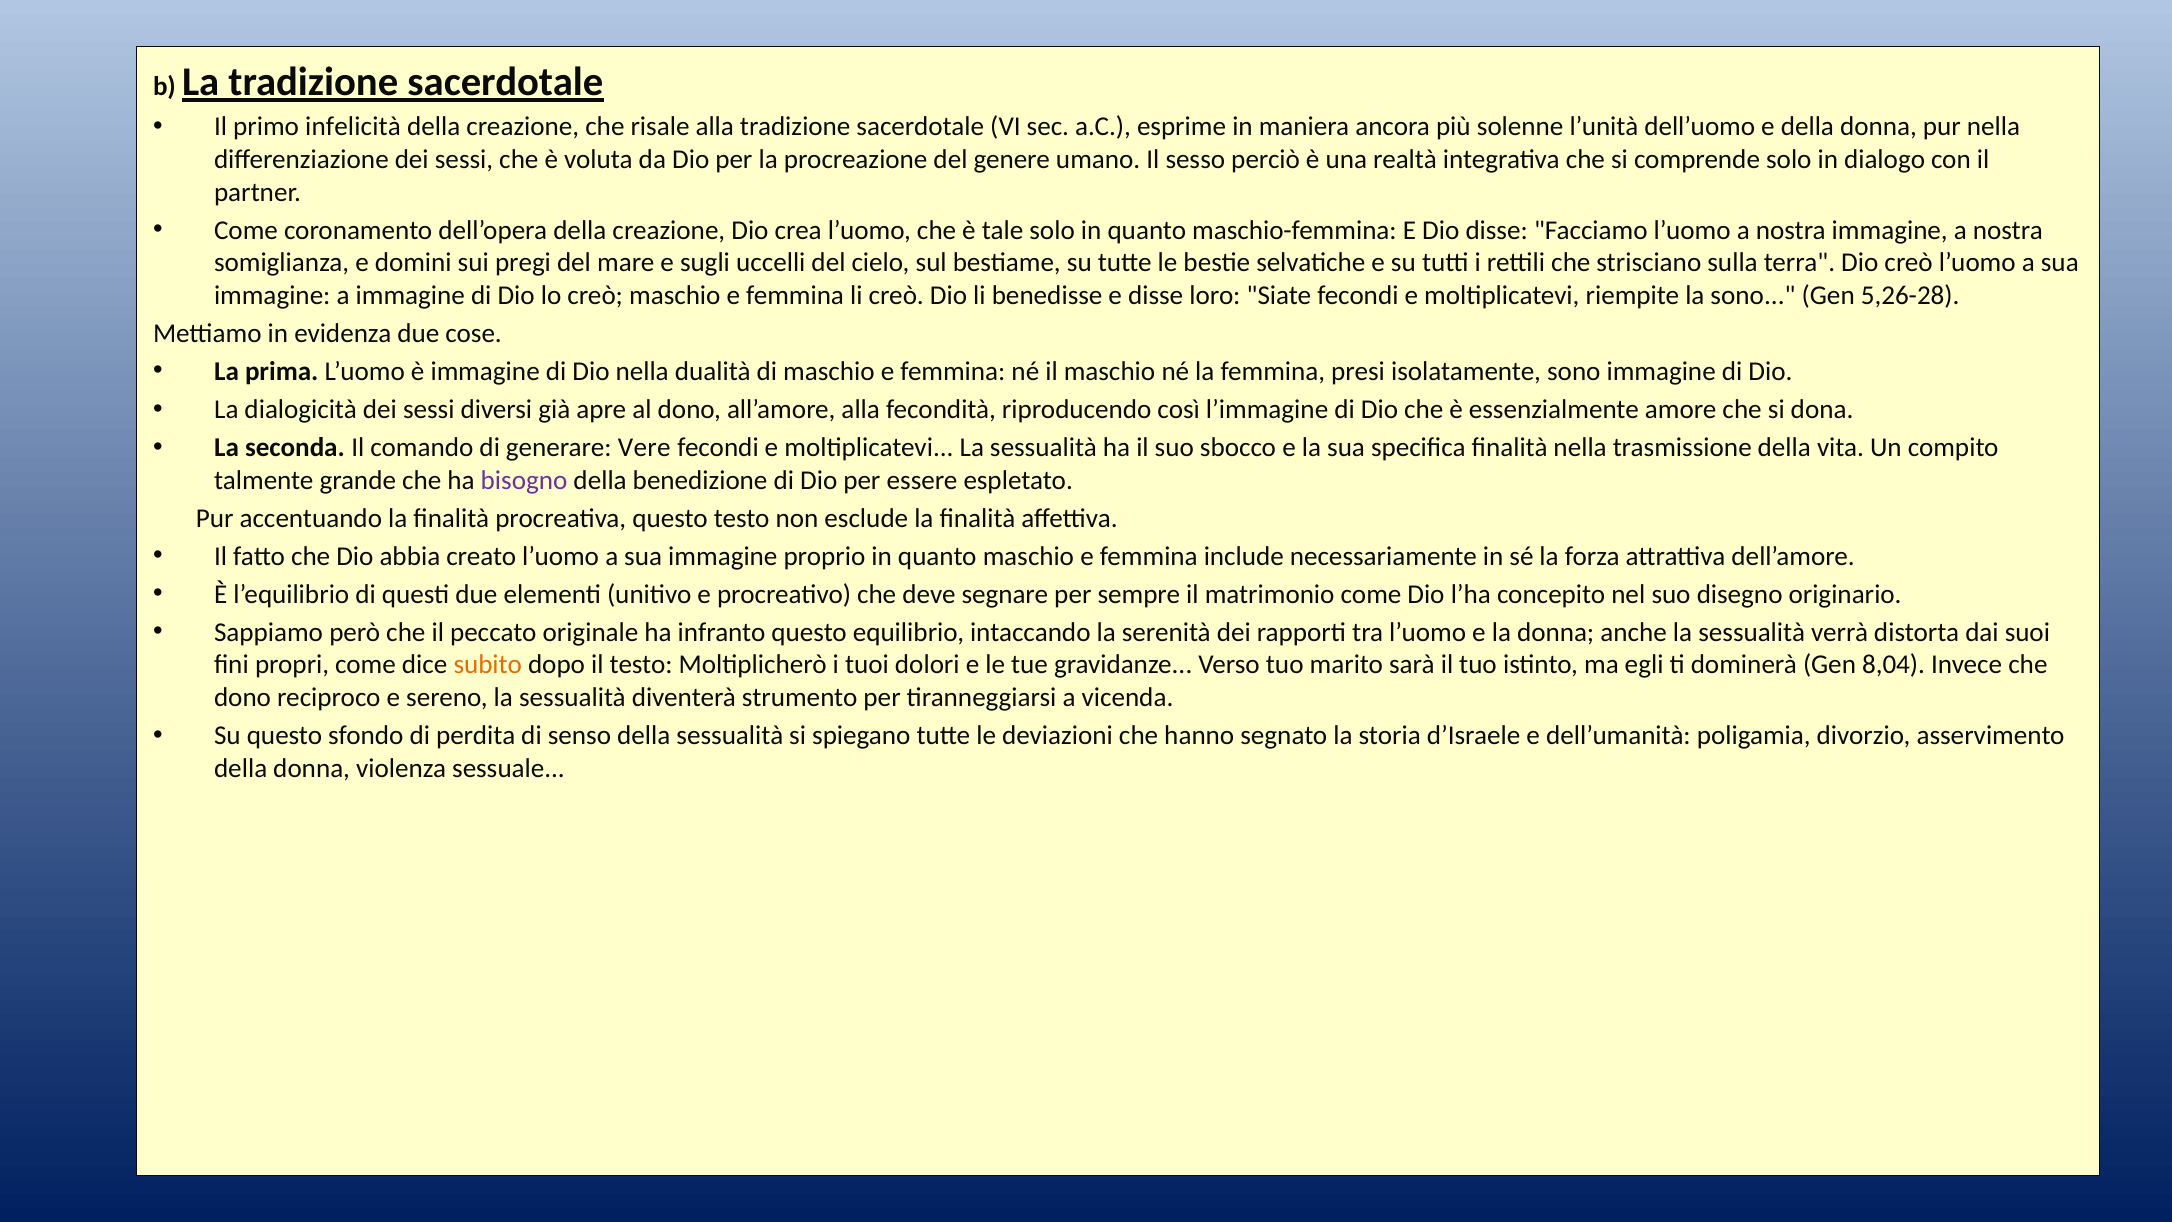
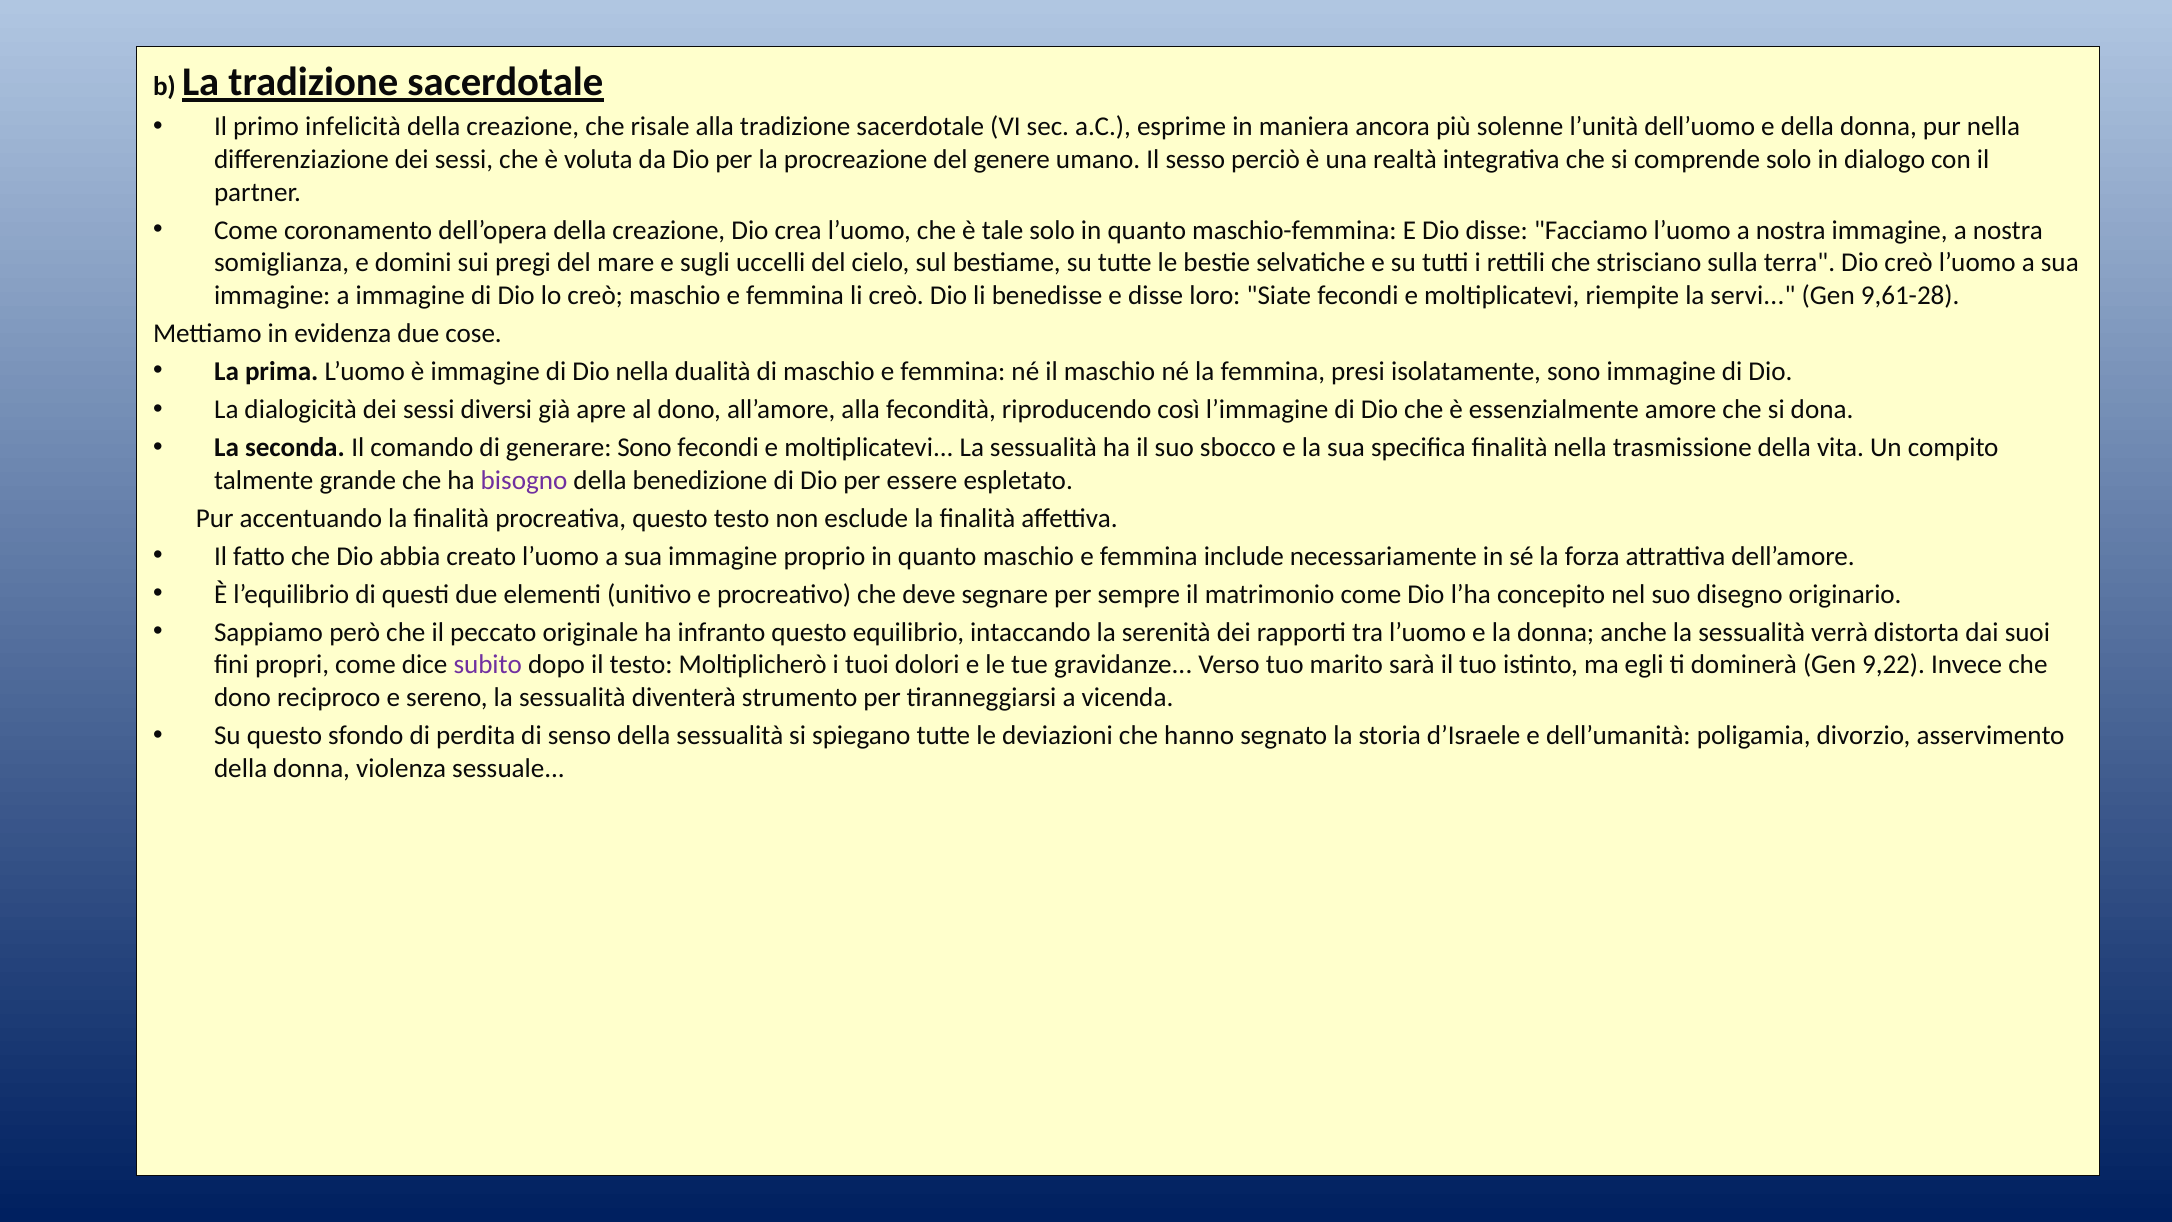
la sono: sono -> servi (1753, 295)
5,26-28: 5,26-28 -> 9,61-28 (1910, 295)
generare Vere: Vere -> Sono (645, 447)
subito colour: orange -> purple (488, 665)
8,04: 8,04 -> 9,22 (1894, 665)
